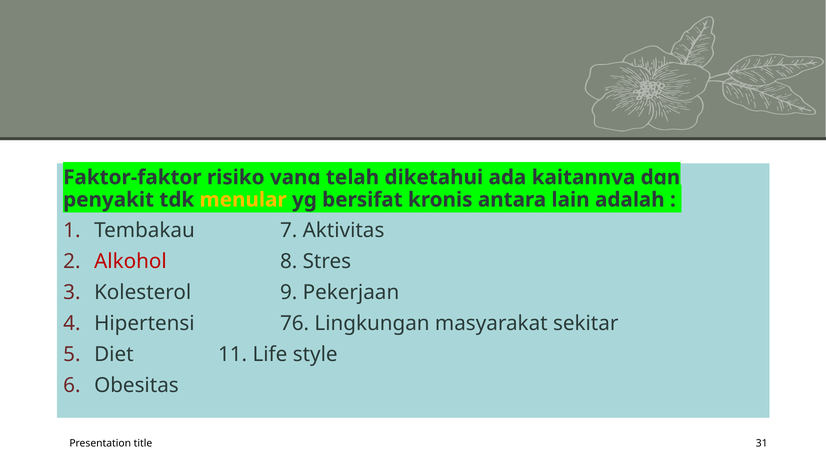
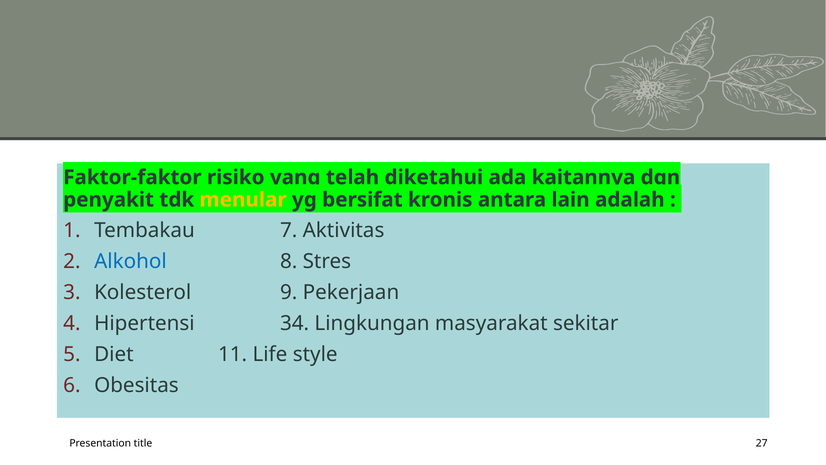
Alkohol colour: red -> blue (130, 261)
76: 76 -> 34 (295, 323)
31: 31 -> 27 (762, 443)
